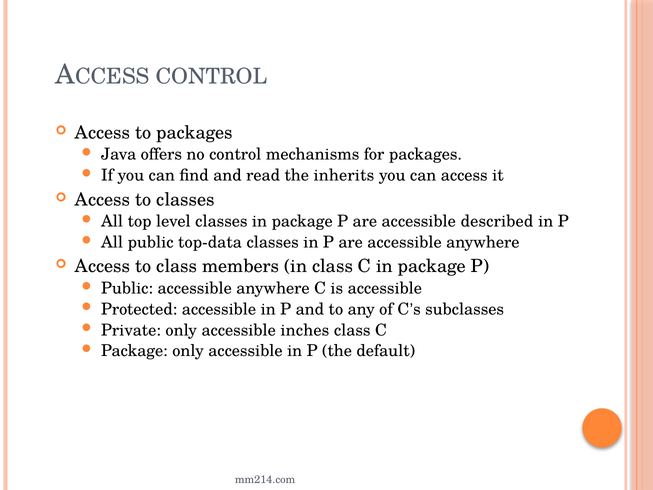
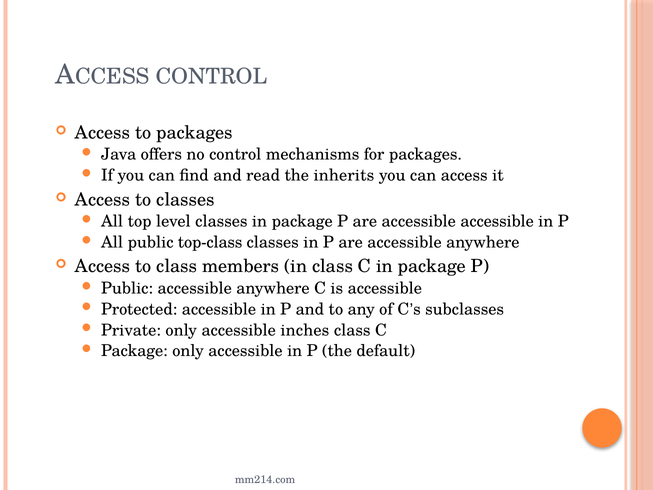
accessible described: described -> accessible (497, 221)
top-data: top-data -> top-class (210, 242)
